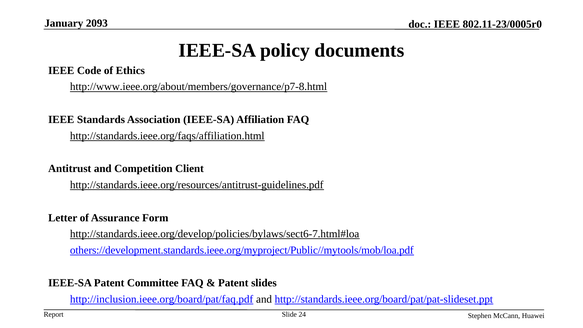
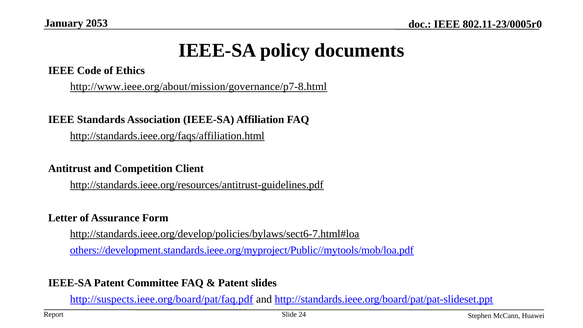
2093: 2093 -> 2053 (97, 23)
http://www.ieee.org/about/members/governance/p7-8.html: http://www.ieee.org/about/members/governance/p7-8.html -> http://www.ieee.org/about/mission/governance/p7-8.html (199, 87)
http://inclusion.ieee.org/board/pat/faq.pdf: http://inclusion.ieee.org/board/pat/faq.pdf -> http://suspects.ieee.org/board/pat/faq.pdf (162, 299)
